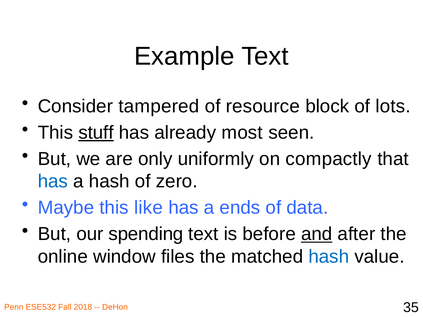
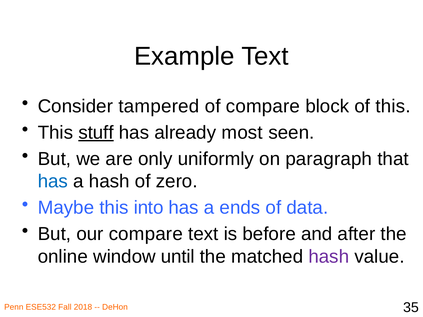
of resource: resource -> compare (263, 106)
of lots: lots -> this (393, 106)
compactly: compactly -> paragraph (329, 159)
like: like -> into (149, 208)
our spending: spending -> compare (146, 234)
and underline: present -> none (317, 234)
files: files -> until (178, 257)
hash colour: blue -> purple (329, 257)
